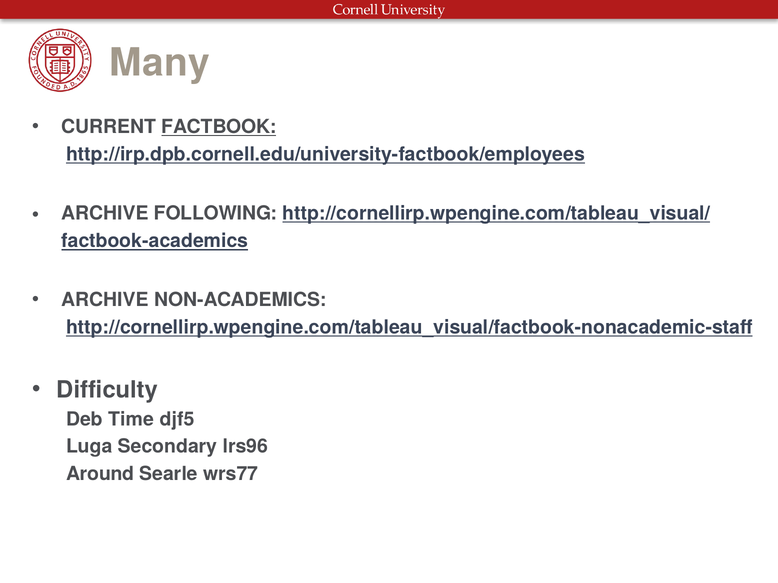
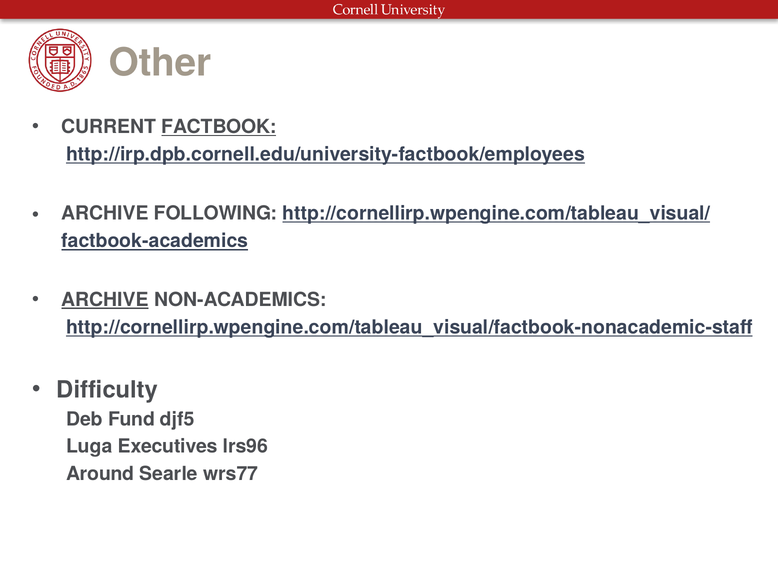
Many: Many -> Other (160, 63)
ARCHIVE underline: none -> present (105, 300)
Time: Time -> Fund (131, 420)
Secondary: Secondary -> Executives (168, 447)
